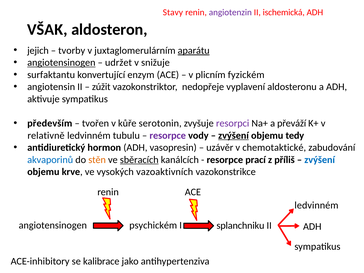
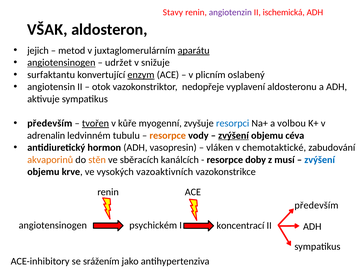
tvorby: tvorby -> metod (72, 50)
enzym underline: none -> present (141, 75)
fyzickém: fyzickém -> oslabený (246, 75)
zúžit: zúžit -> otok (101, 87)
tvořen underline: none -> present (95, 123)
serotonin: serotonin -> myogenní (160, 123)
resorpci colour: purple -> blue (233, 123)
převáží: převáží -> volbou (292, 123)
relativně: relativně -> adrenalin (46, 135)
resorpce colour: purple -> orange (168, 135)
tedy: tedy -> céva (295, 135)
uzávěr: uzávěr -> vláken (220, 148)
akvaporinů colour: blue -> orange (50, 160)
sběracích underline: present -> none (139, 160)
prací: prací -> doby (256, 160)
příliš: příliš -> musí (284, 160)
ledvinném: ledvinném -> především (316, 205)
splanchniku: splanchniku -> koncentrací (240, 225)
kalibrace: kalibrace -> srážením (101, 261)
